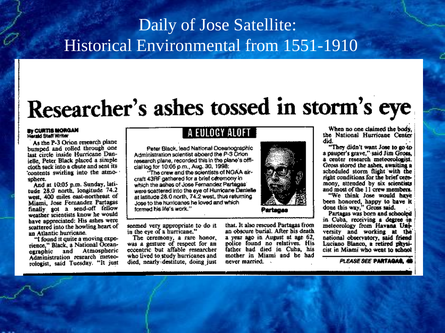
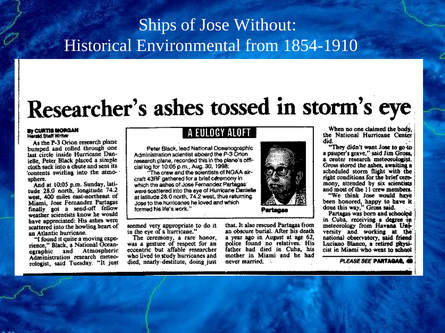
Daily: Daily -> Ships (158, 25)
Satellite: Satellite -> Without (265, 25)
1551-1910: 1551-1910 -> 1854-1910 (320, 46)
